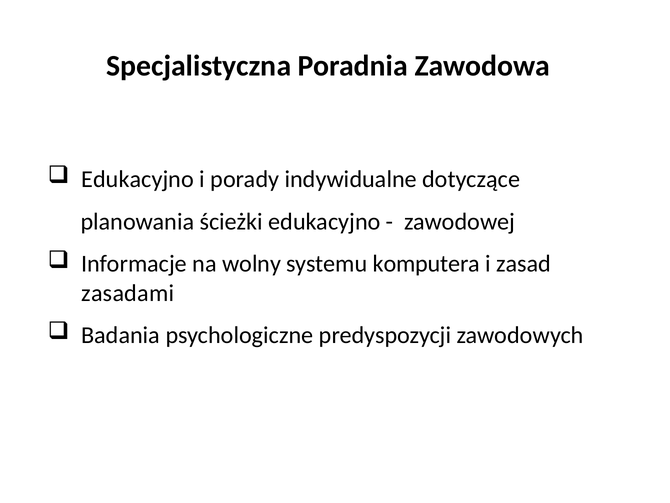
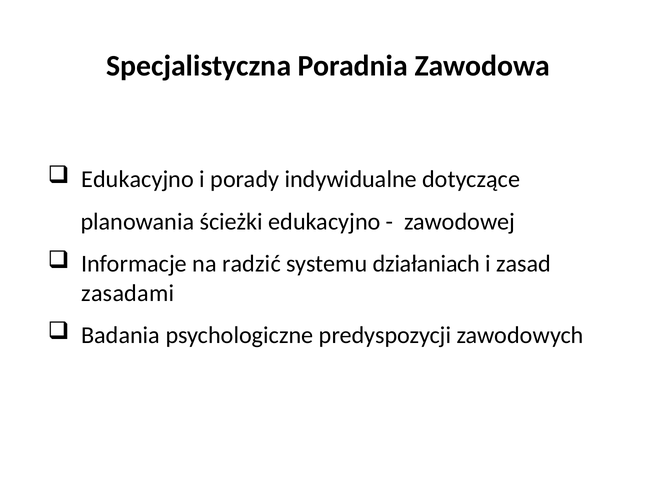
wolny: wolny -> radzić (251, 264)
komputera: komputera -> działaniach (426, 264)
